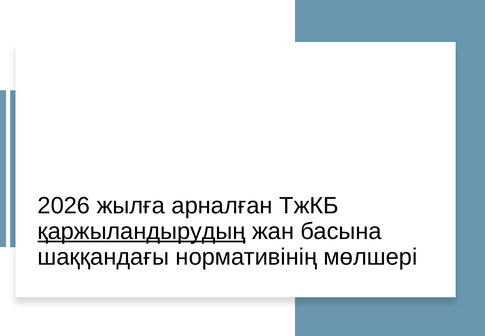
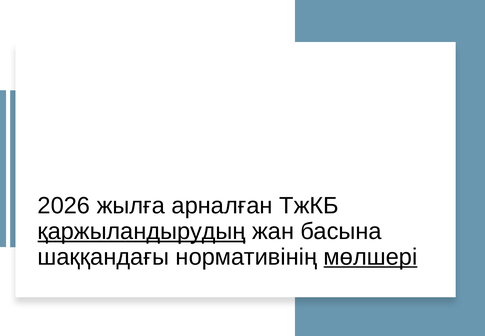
мөлшері underline: none -> present (370, 257)
